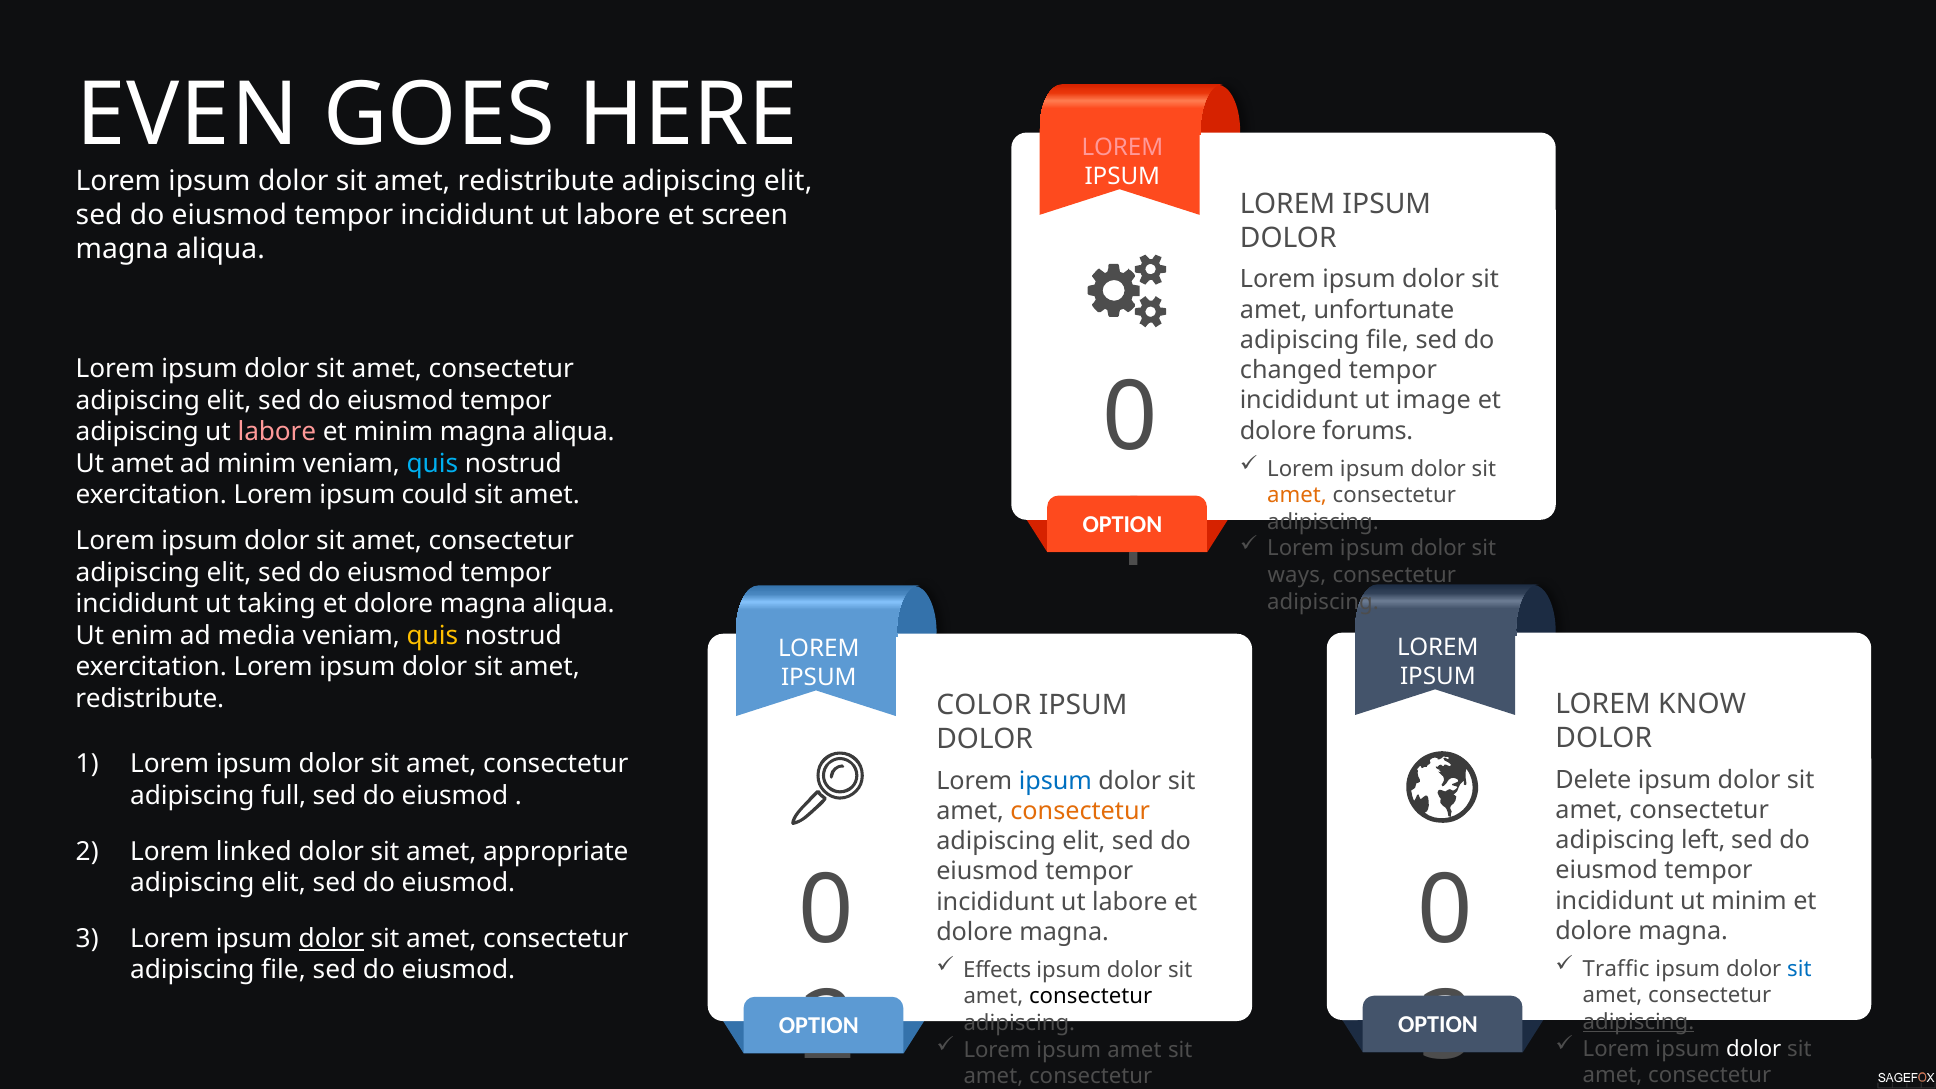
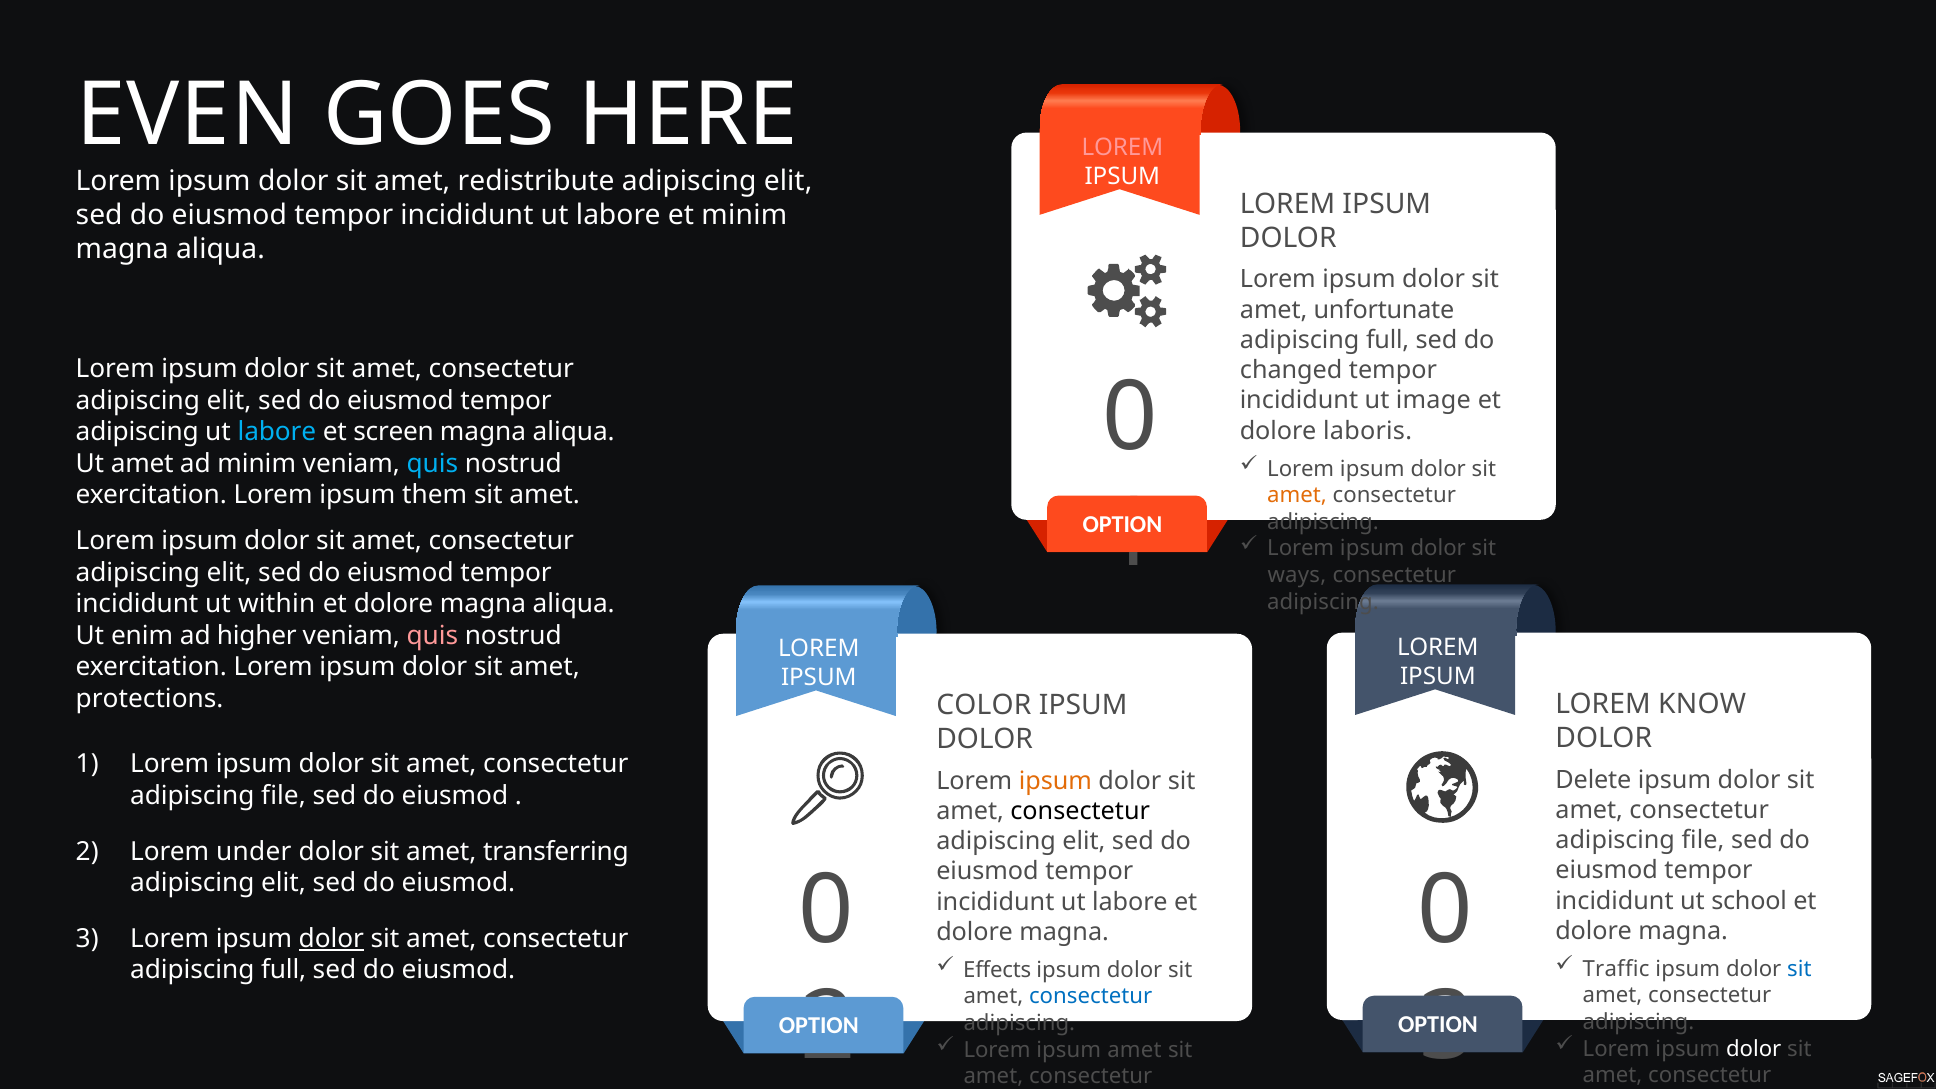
et screen: screen -> minim (744, 215)
file: file -> full (1388, 340)
forums: forums -> laboris (1368, 431)
labore colour: pink -> light blue (277, 432)
et minim: minim -> screen (394, 432)
could: could -> them (435, 495)
taking: taking -> within (277, 604)
media: media -> higher (257, 636)
quis colour: yellow -> pink (432, 636)
redistribute: redistribute -> protections (150, 699)
ipsum colour: blue -> orange (1055, 781)
full: full -> file (284, 796)
consectetur colour: orange -> black (1080, 811)
left: left -> file (1703, 840)
linked: linked -> under (254, 851)
appropriate: appropriate -> transferring (556, 851)
ut minim: minim -> school (1749, 901)
file: file -> full (284, 970)
consectetur colour: black -> blue (1091, 997)
adipiscing underline: present -> none (1638, 1022)
